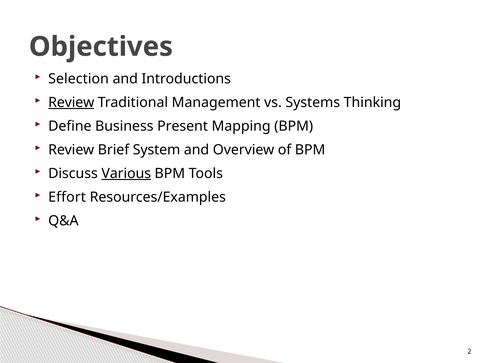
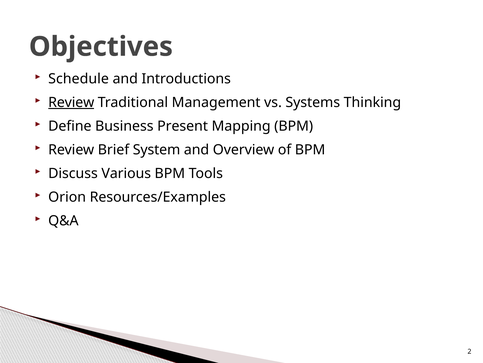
Selection: Selection -> Schedule (79, 79)
Various underline: present -> none (126, 173)
Effort: Effort -> Orion (67, 197)
